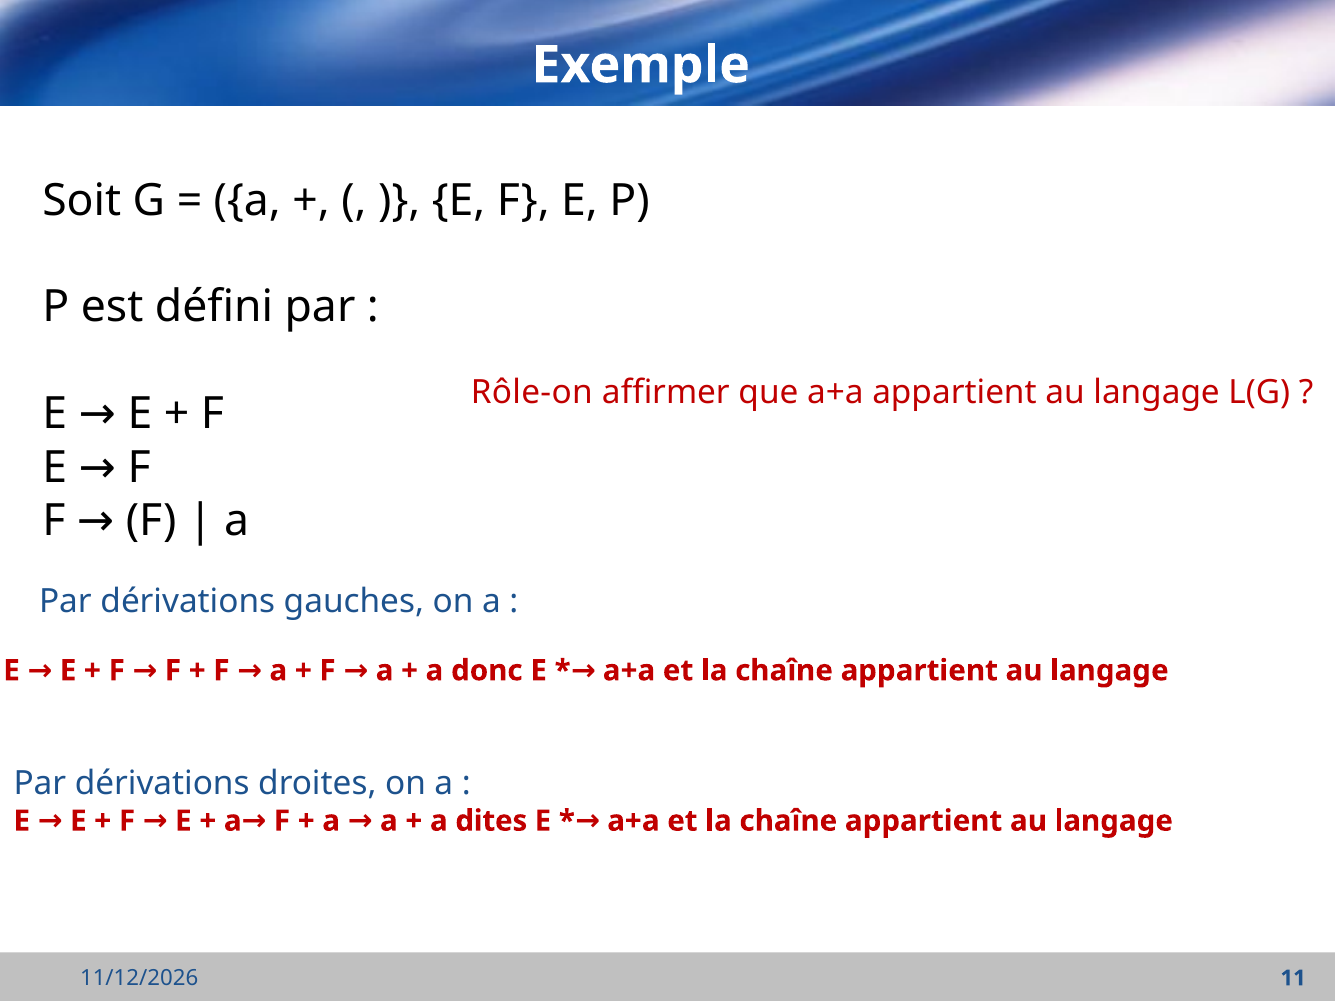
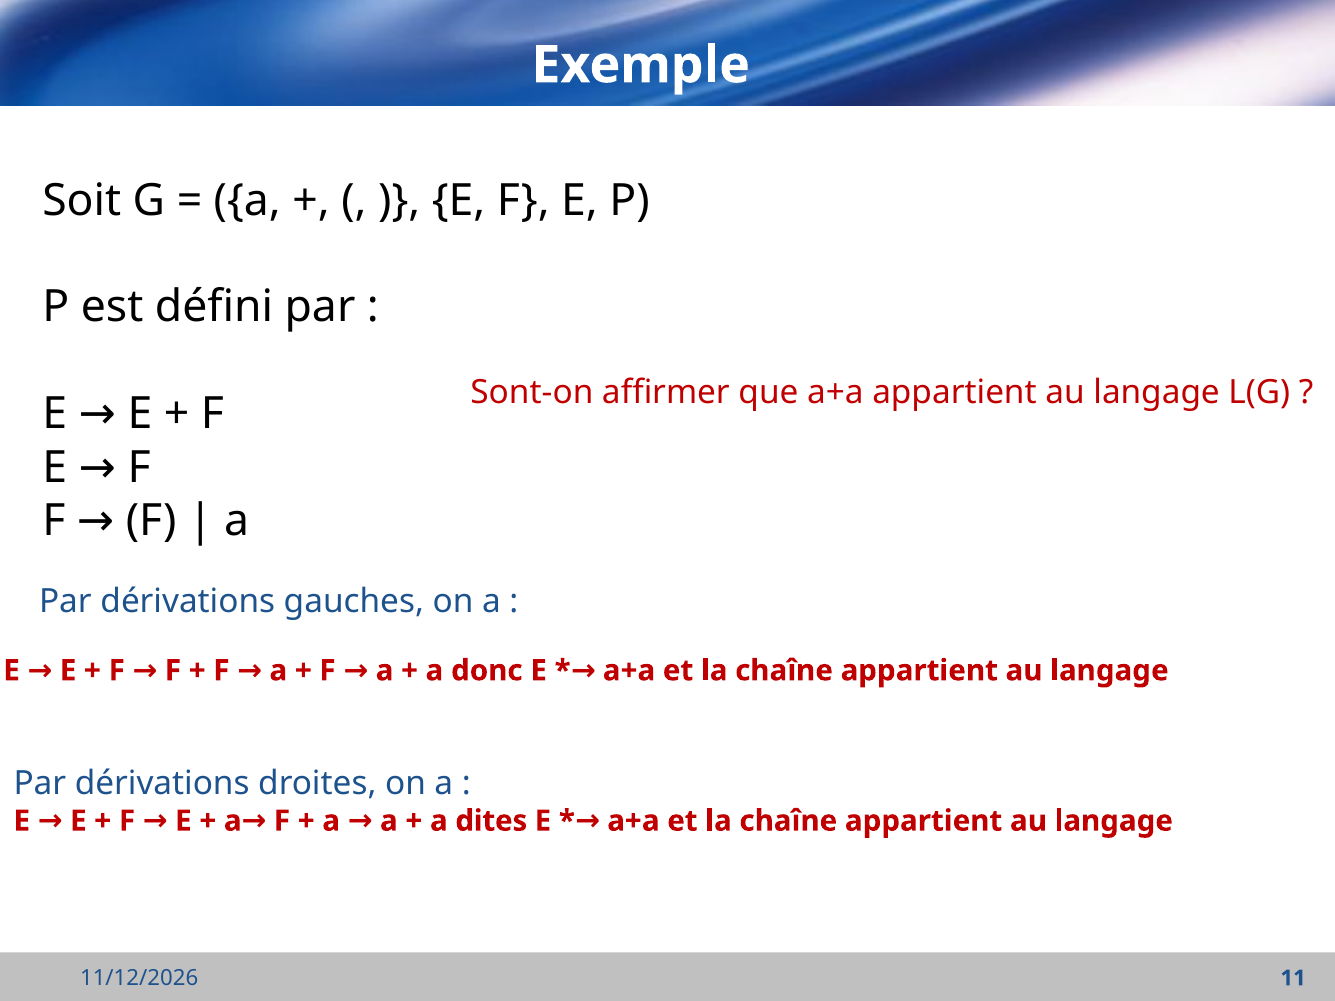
Rôle-on: Rôle-on -> Sont-on (532, 393)
